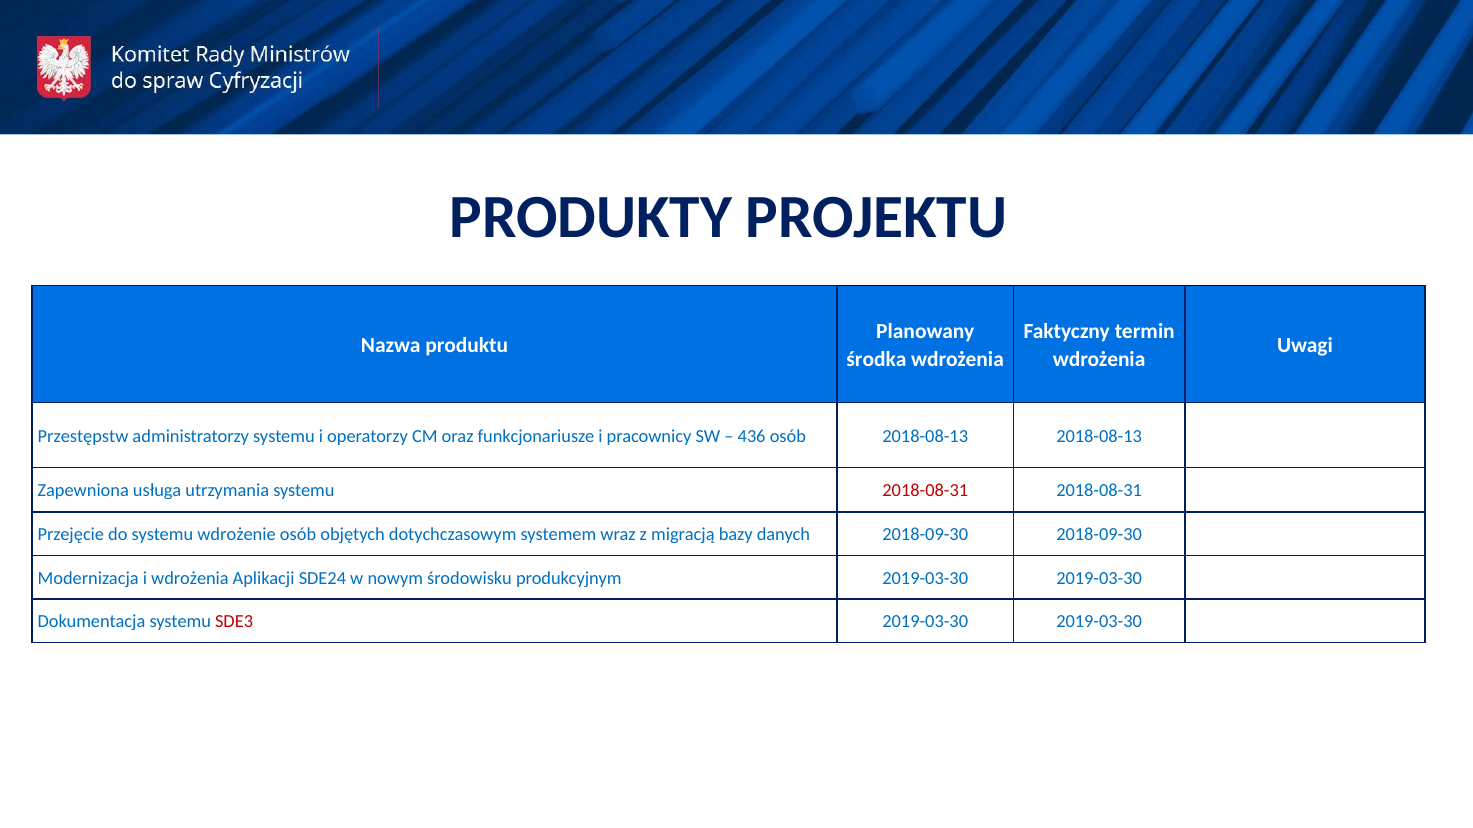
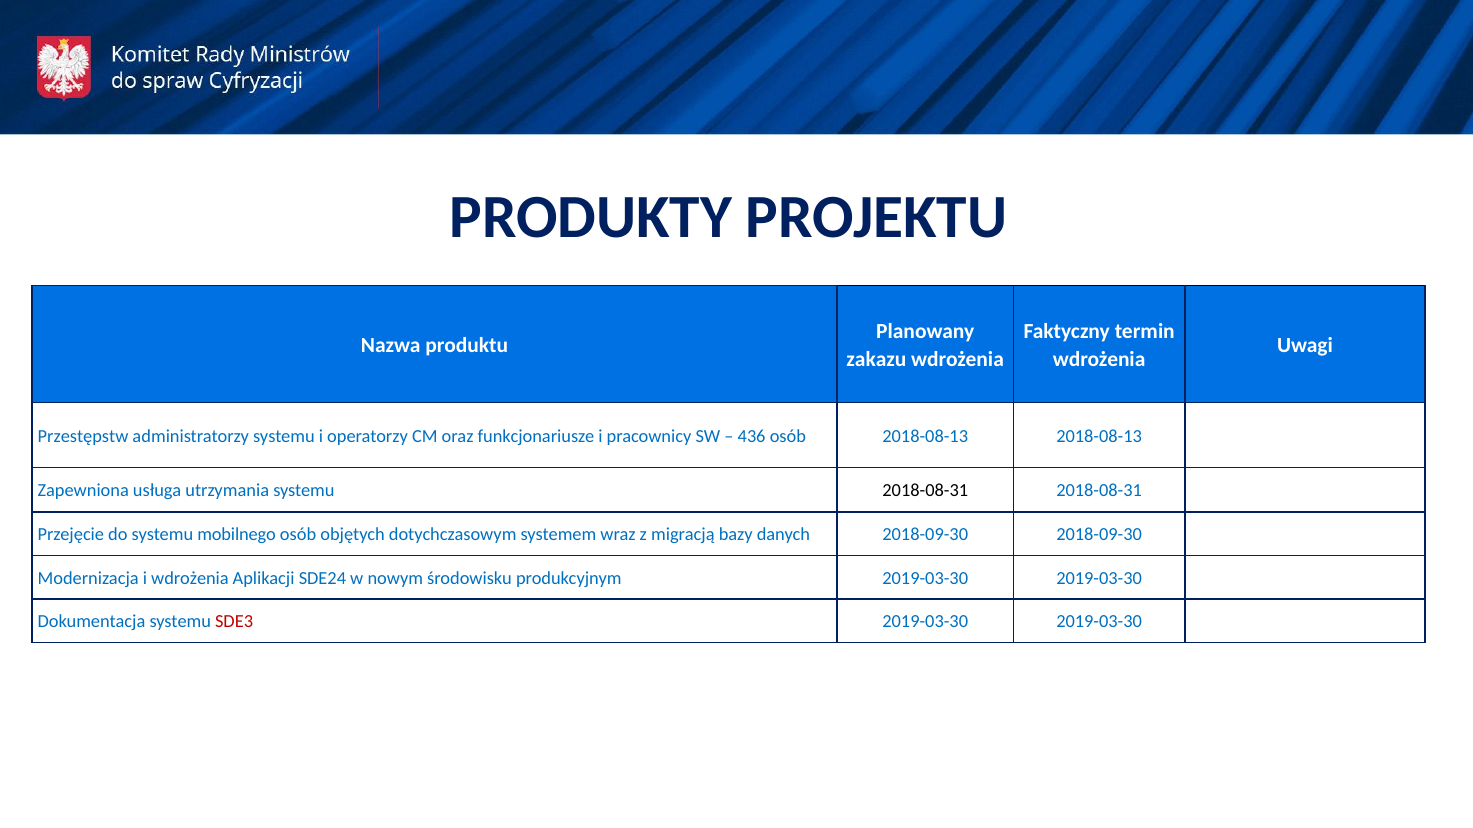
środka: środka -> zakazu (876, 360)
2018-08-31 colour: red -> black (925, 491)
wdrożenie: wdrożenie -> mobilnego (237, 535)
